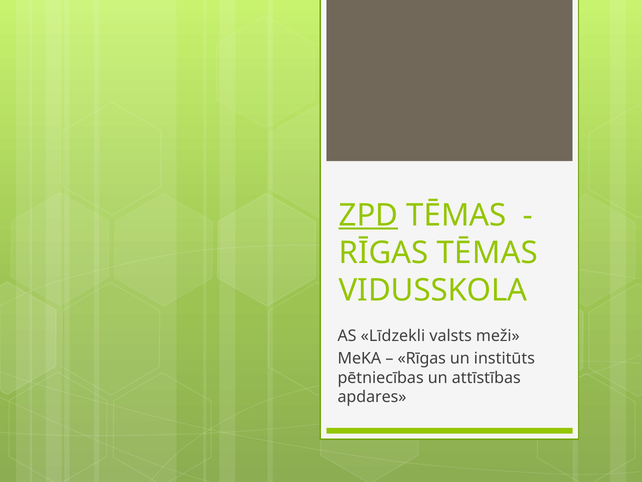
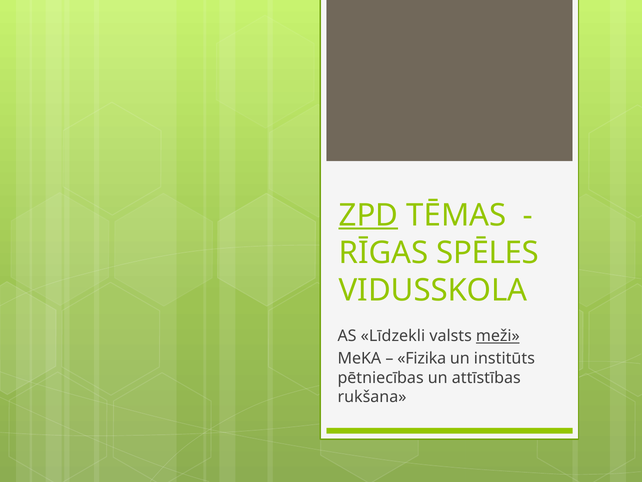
RĪGAS TĒMAS: TĒMAS -> SPĒLES (488, 252)
meži underline: none -> present (498, 336)
Rīgas: Rīgas -> Fizika (422, 358)
apdares: apdares -> rukšana (372, 397)
